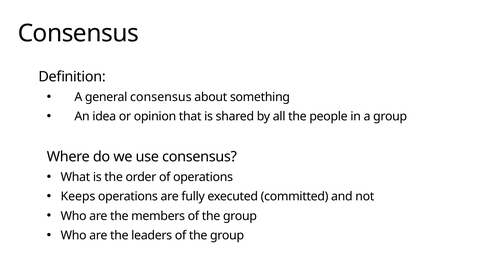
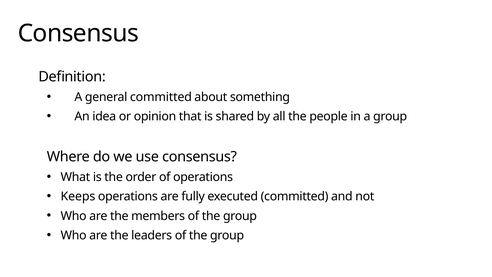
general consensus: consensus -> committed (161, 97)
